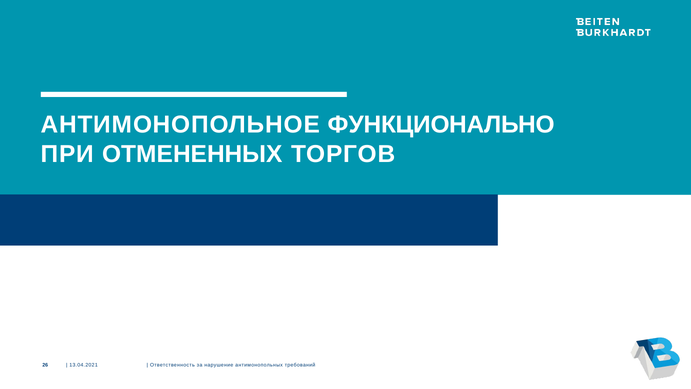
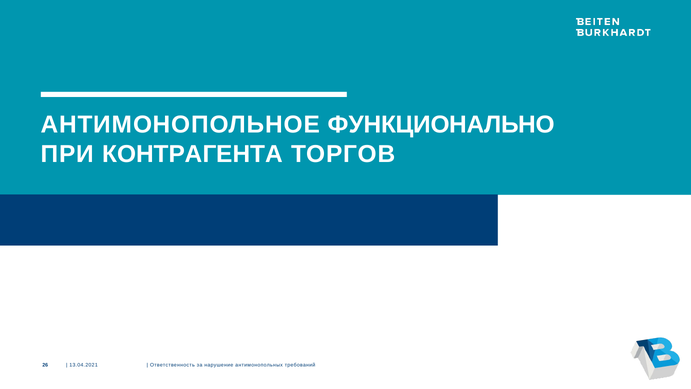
ОТМЕНЕННЫХ: ОТМЕНЕННЫХ -> КОНТРАГЕНТА (193, 154)
